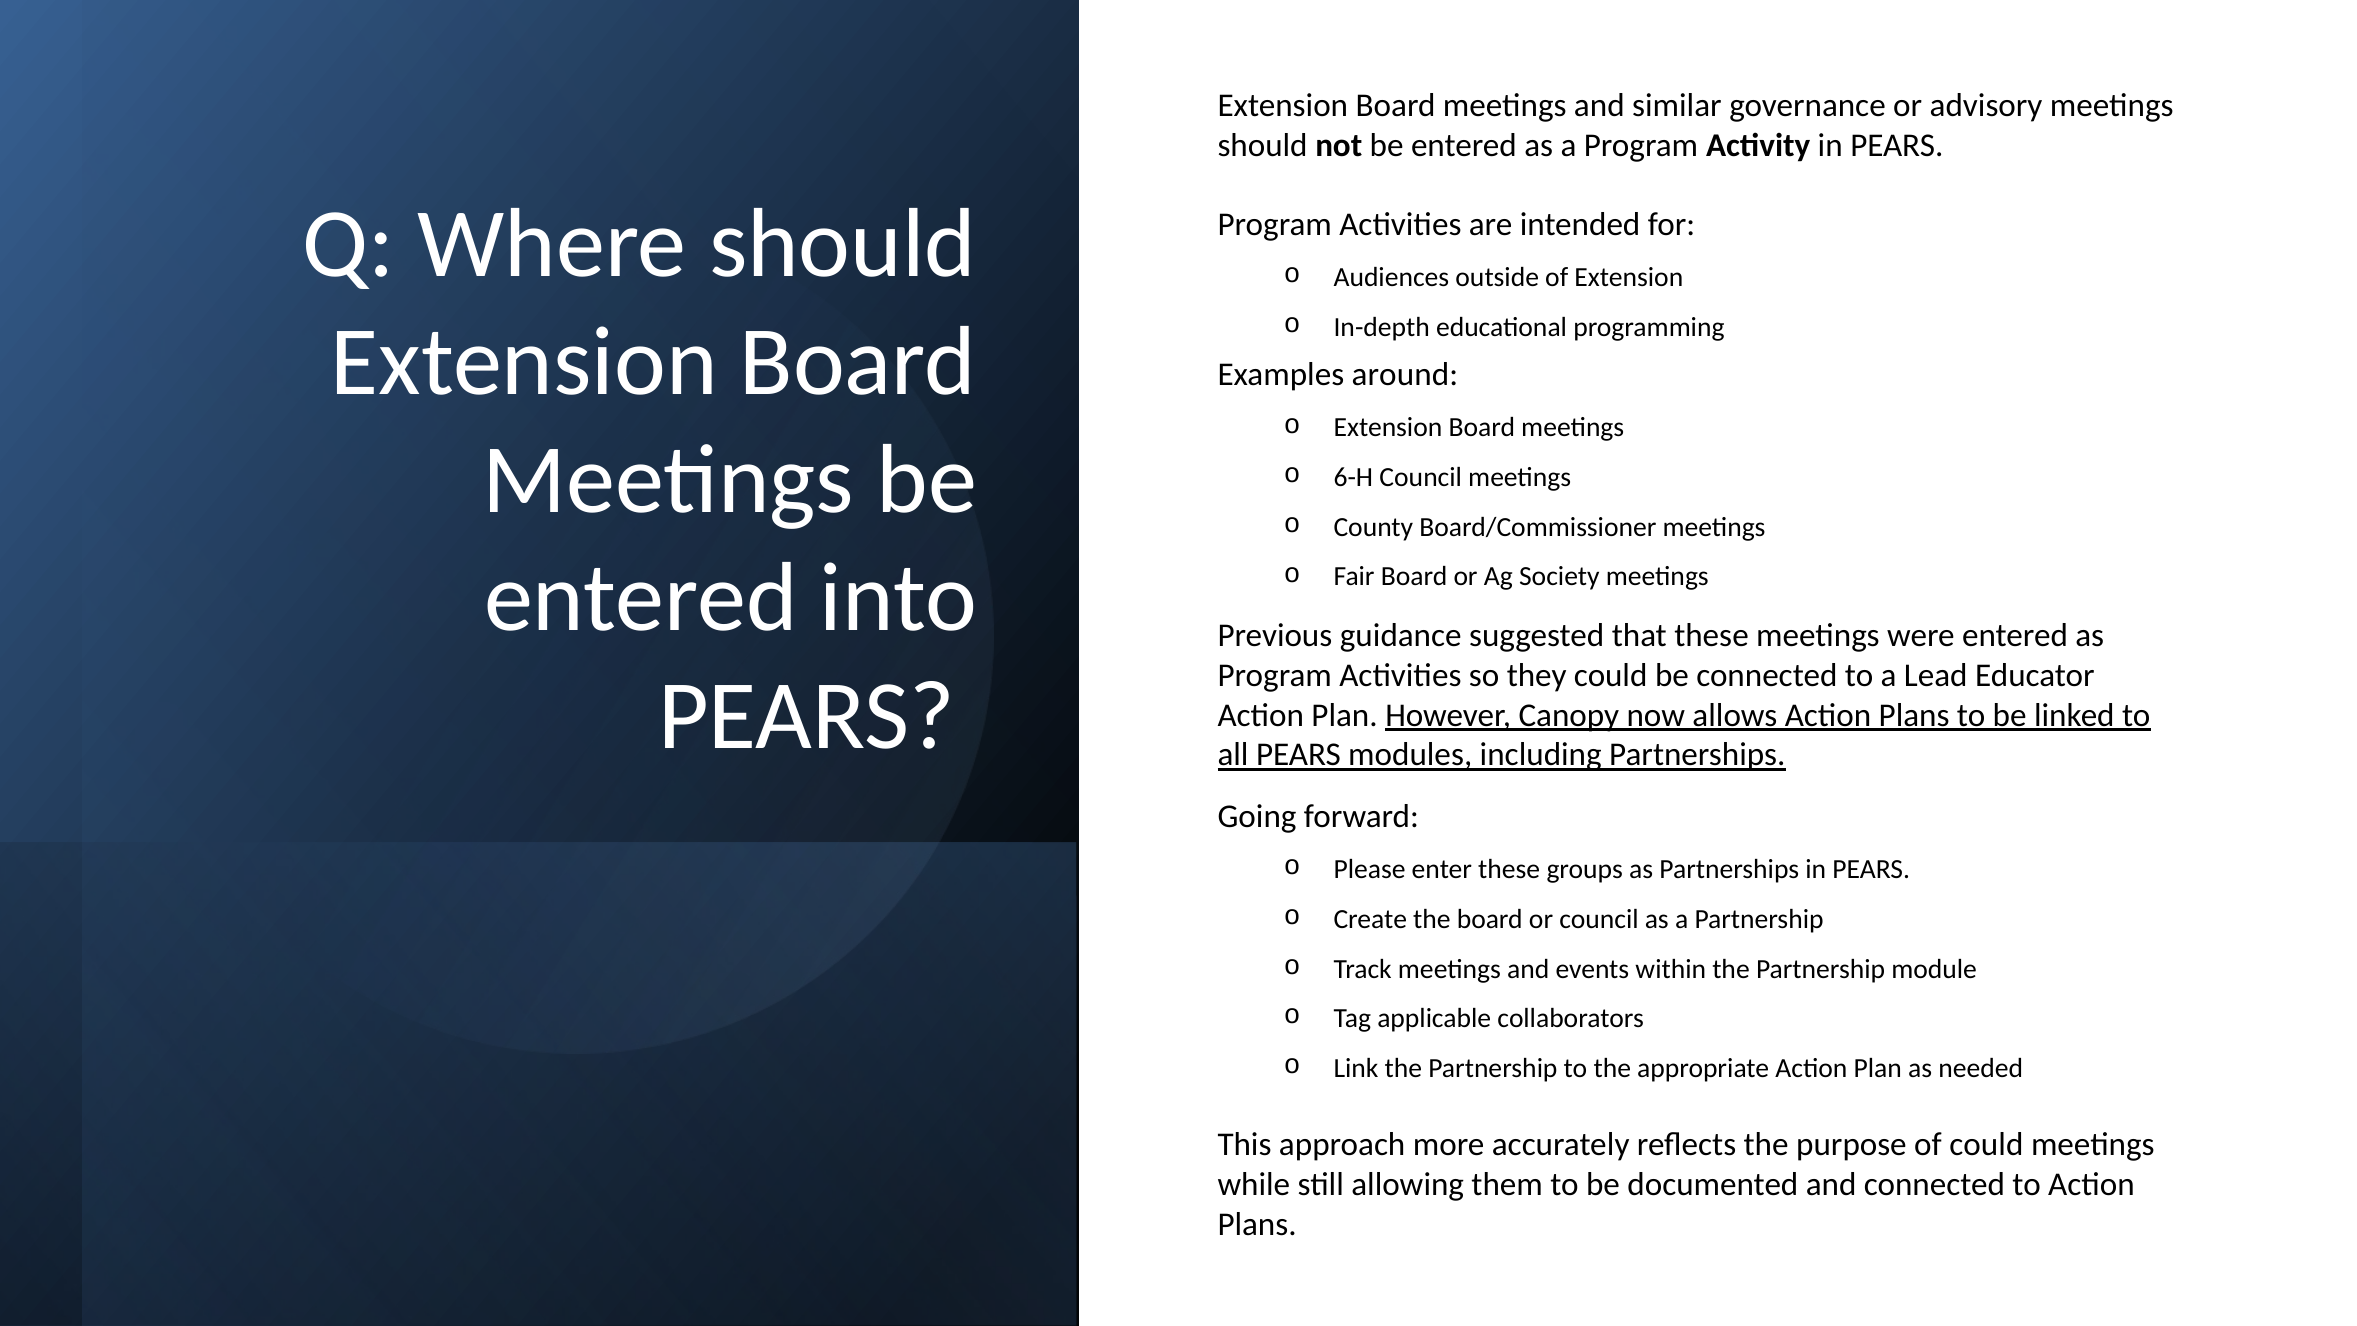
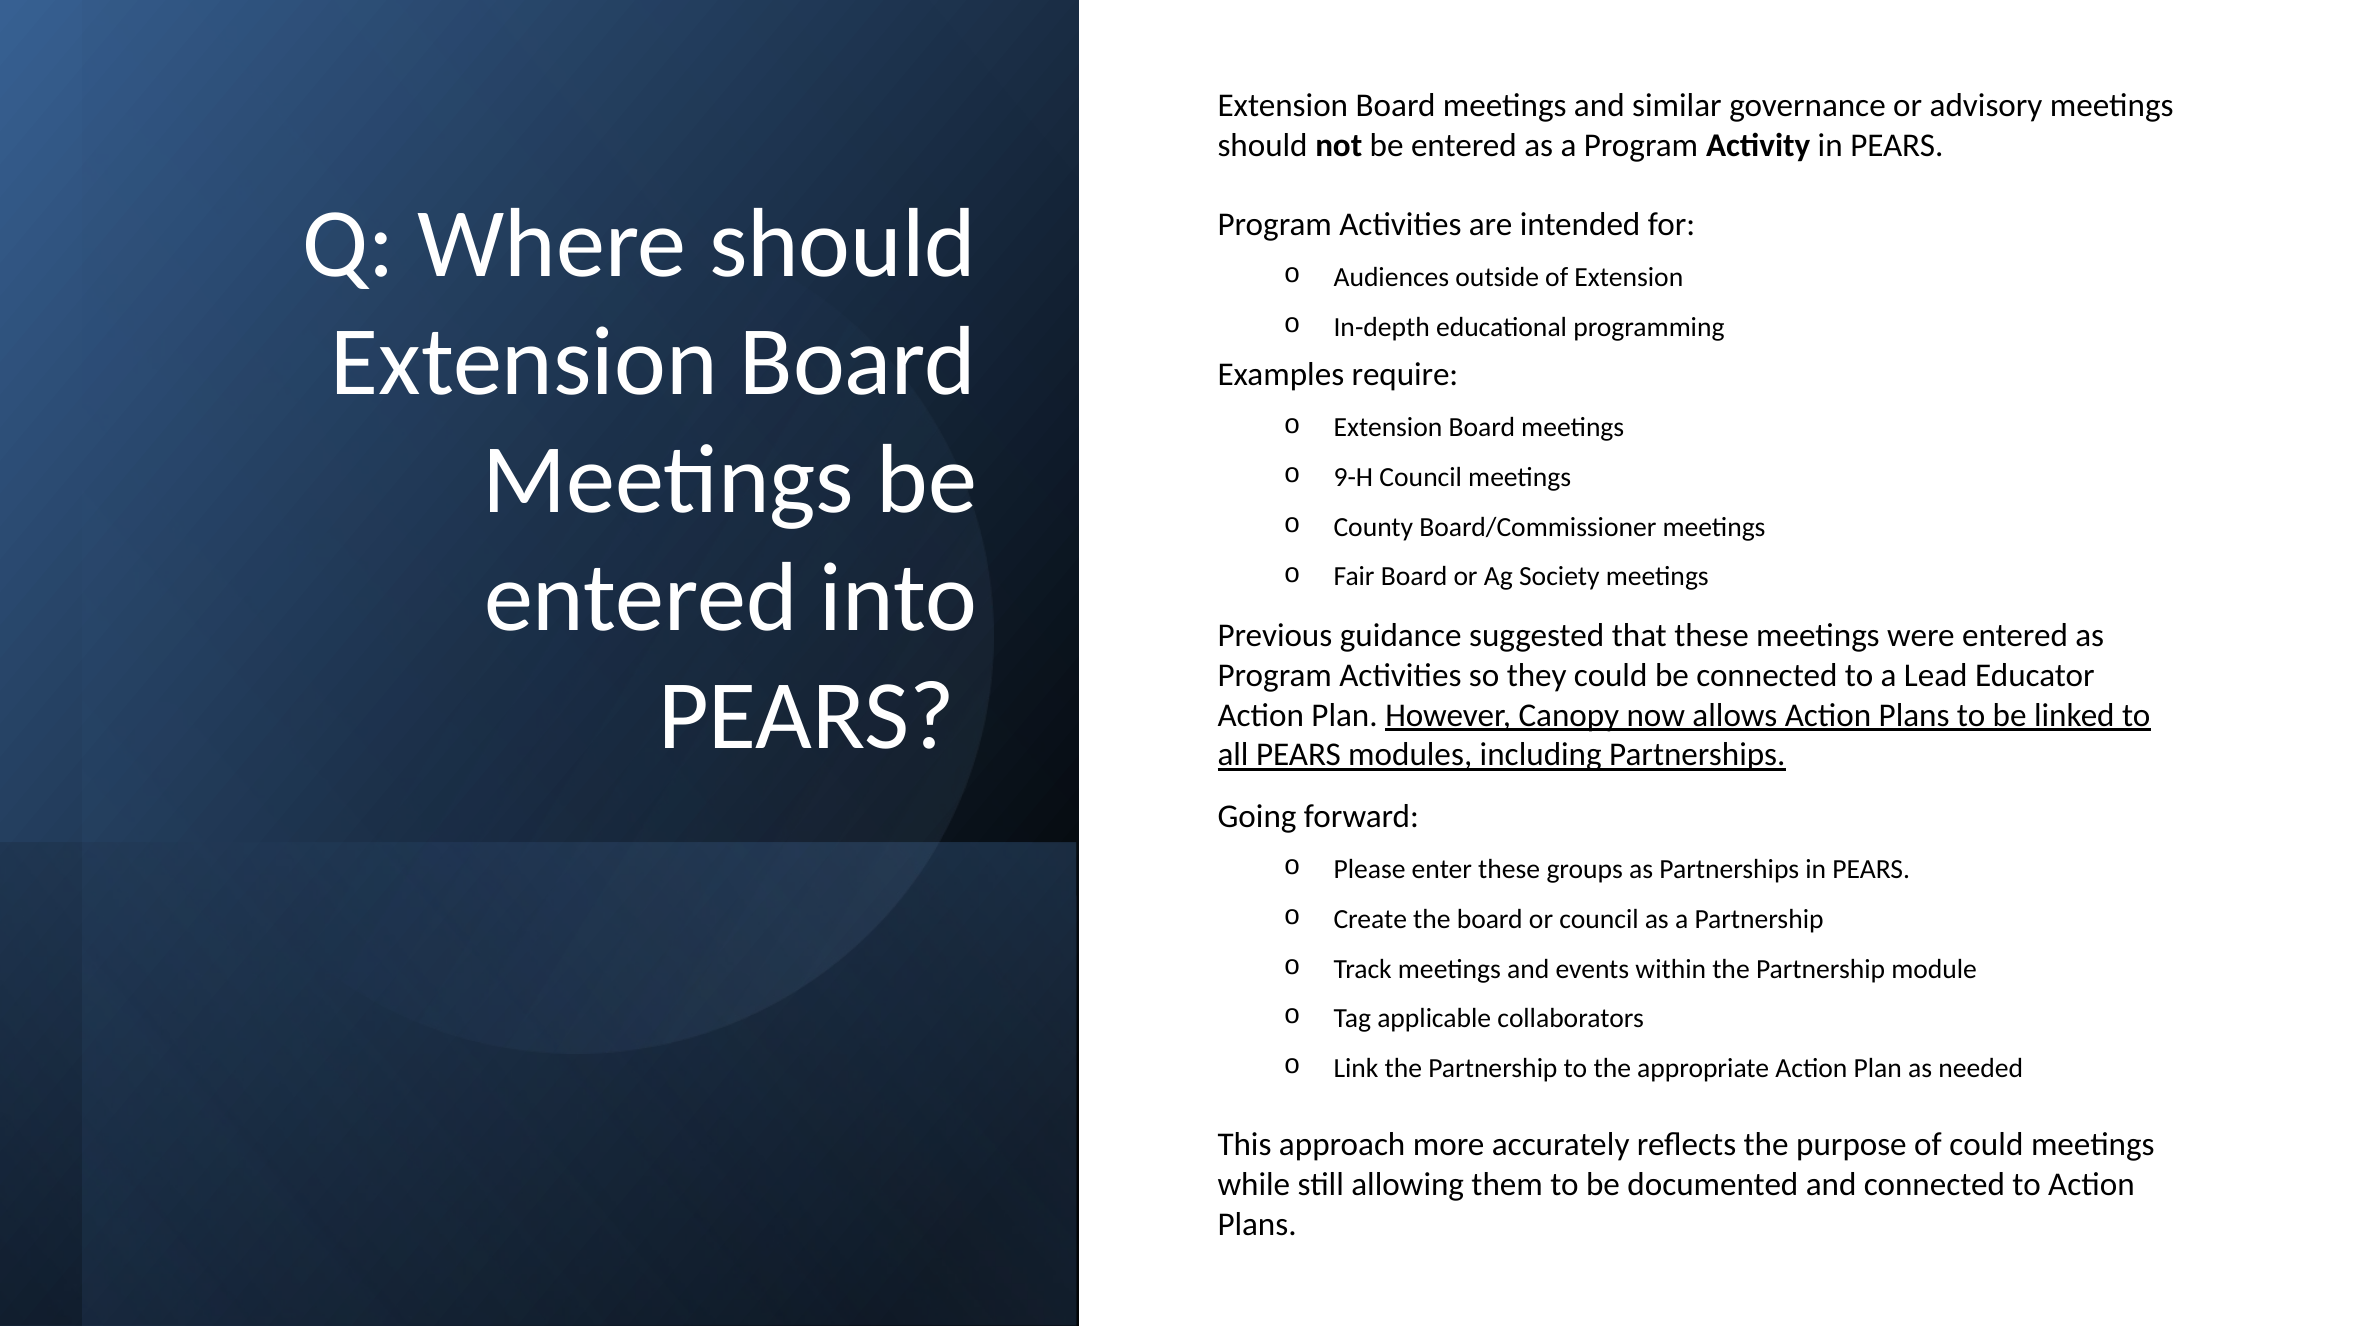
around: around -> require (1405, 375)
6-H: 6-H -> 9-H (1353, 477)
